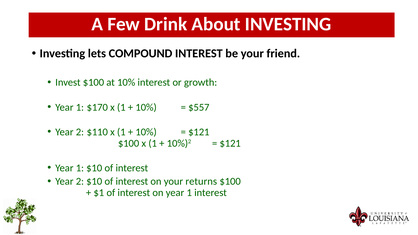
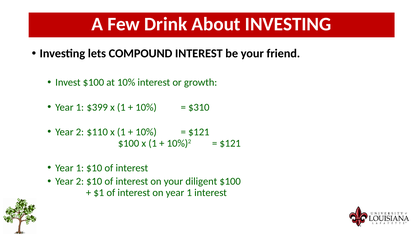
$170: $170 -> $399 (97, 107)
$557: $557 -> $310 (199, 107)
returns: returns -> diligent (201, 182)
